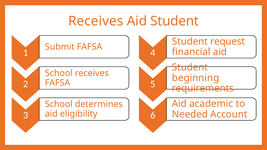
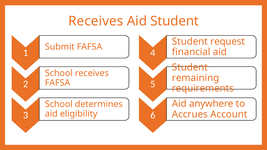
beginning: beginning -> remaining (196, 78)
academic: academic -> anywhere (211, 104)
Needed: Needed -> Accrues (190, 114)
